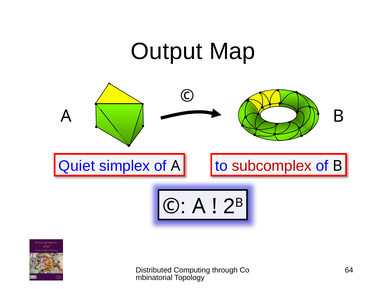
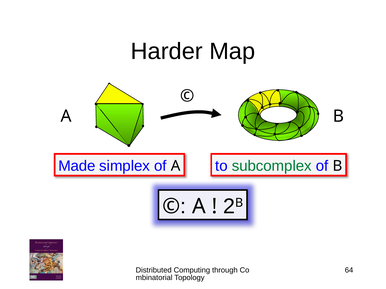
Output: Output -> Harder (167, 51)
Quiet: Quiet -> Made (77, 166)
subcomplex colour: red -> green (272, 166)
